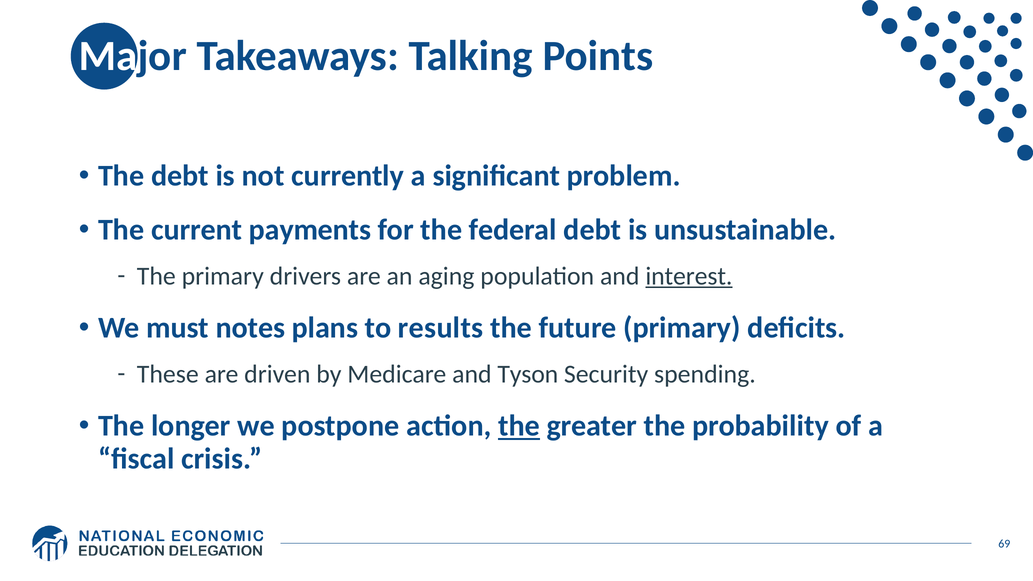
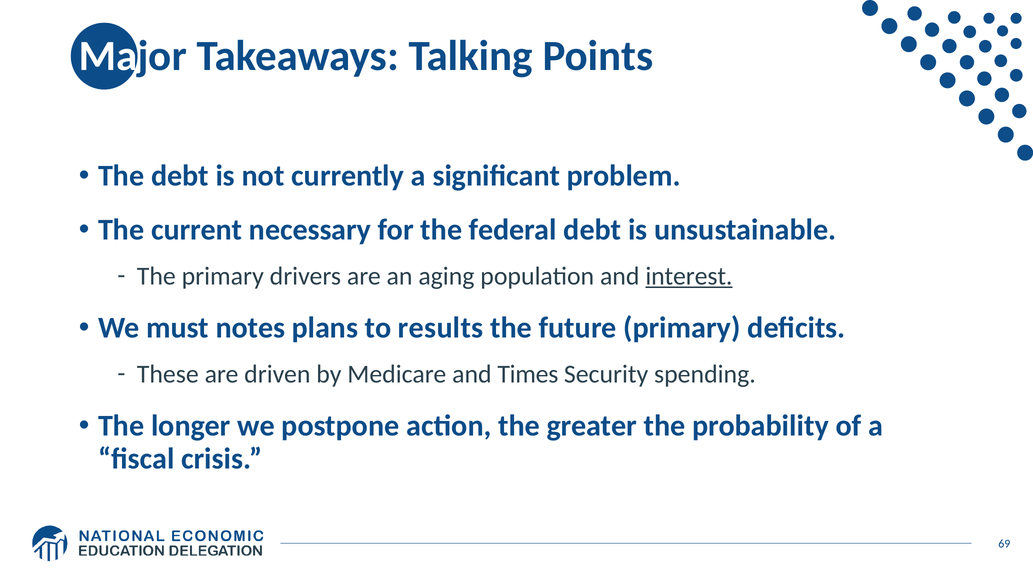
payments: payments -> necessary (310, 230)
Tyson: Tyson -> Times (528, 374)
the underline: present -> none (519, 426)
